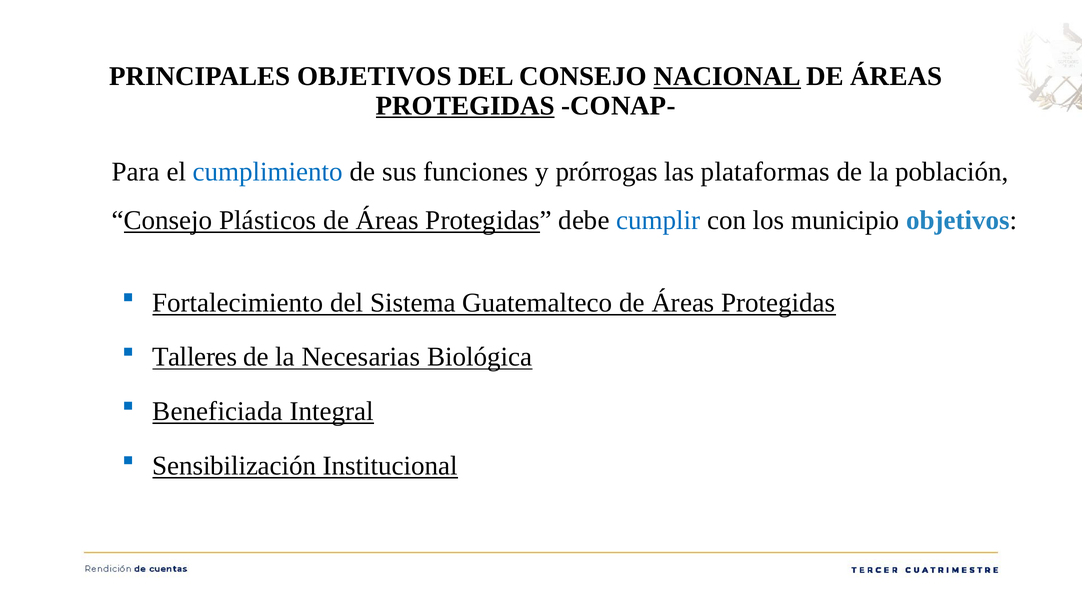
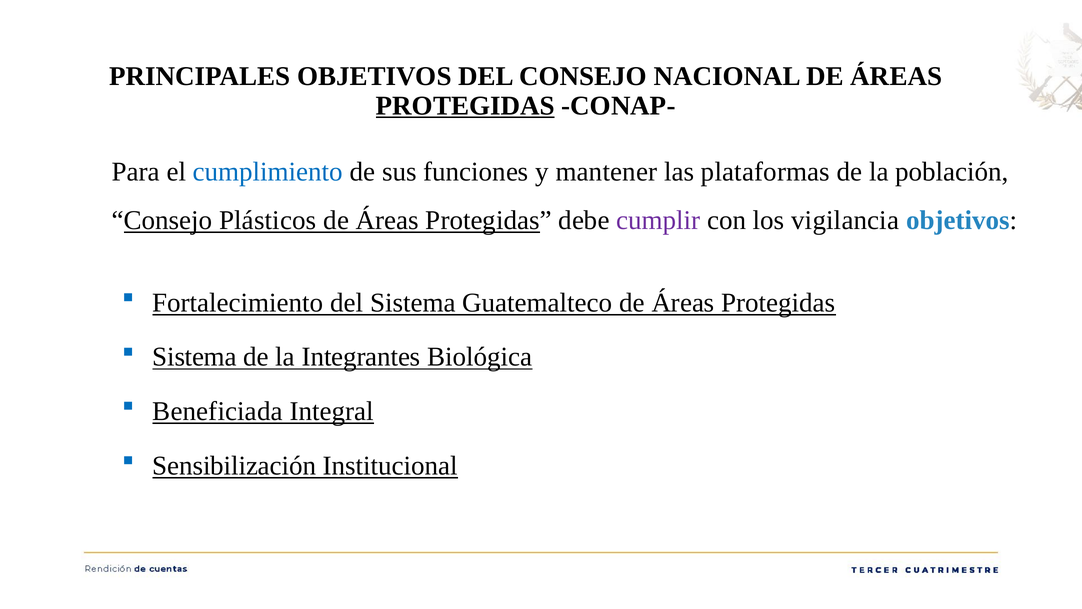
NACIONAL underline: present -> none (727, 76)
prórrogas: prórrogas -> mantener (606, 172)
cumplir colour: blue -> purple (658, 220)
municipio: municipio -> vigilancia (845, 220)
Talleres: Talleres -> Sistema (195, 357)
Necesarias: Necesarias -> Integrantes (361, 357)
